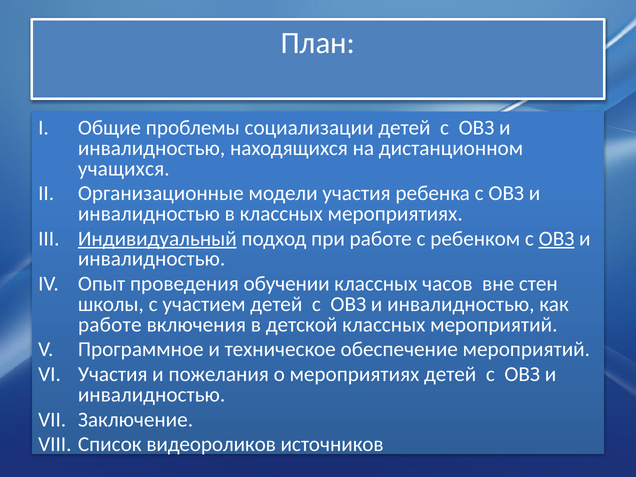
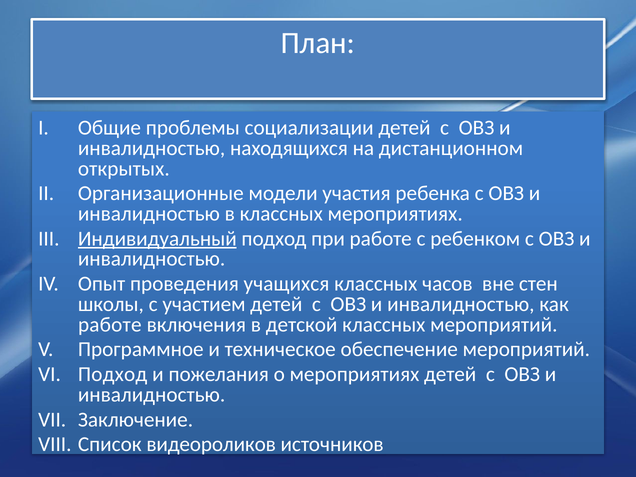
учащихся: учащихся -> открытых (124, 169)
ОВЗ underline: present -> none (557, 239)
обучении: обучении -> учащихся (287, 284)
Участия: Участия -> Подход (113, 374)
